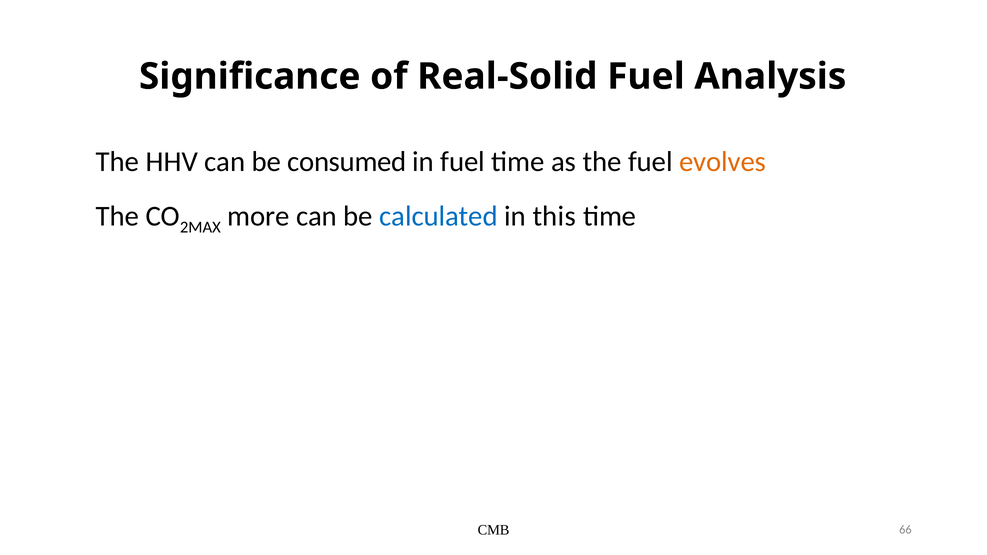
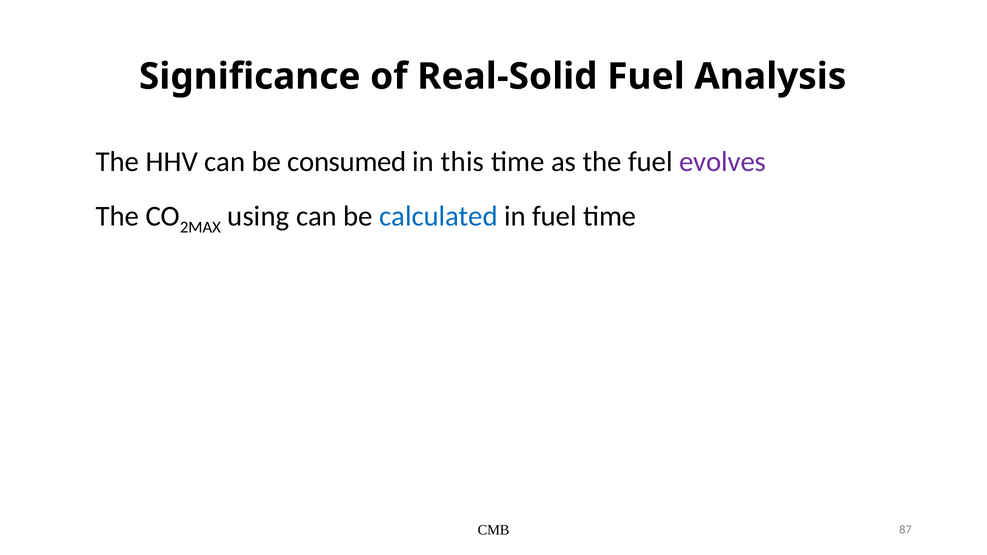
in fuel: fuel -> this (462, 162)
evolves colour: orange -> purple (723, 162)
more: more -> using (258, 216)
in this: this -> fuel (554, 216)
66: 66 -> 87 (905, 530)
